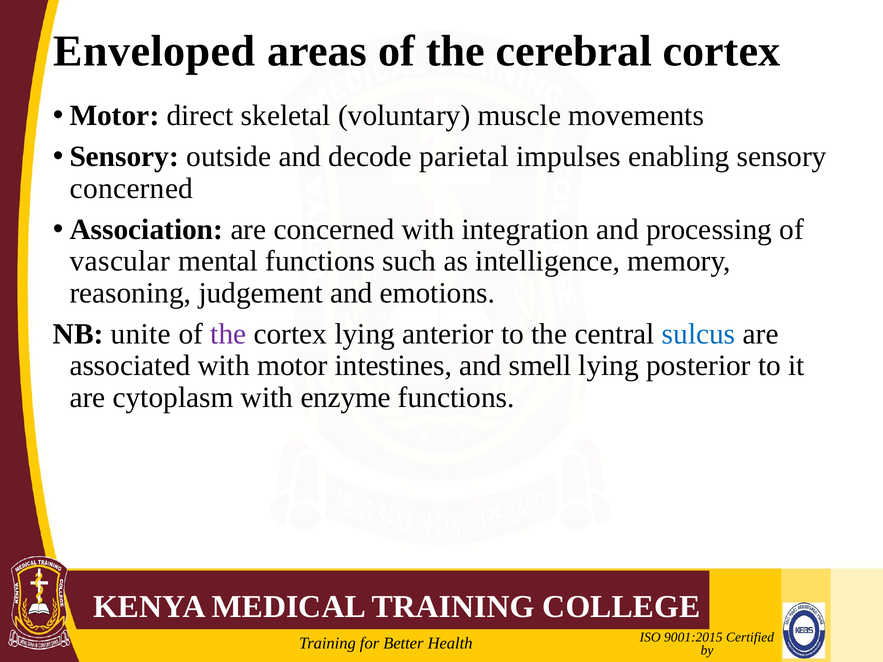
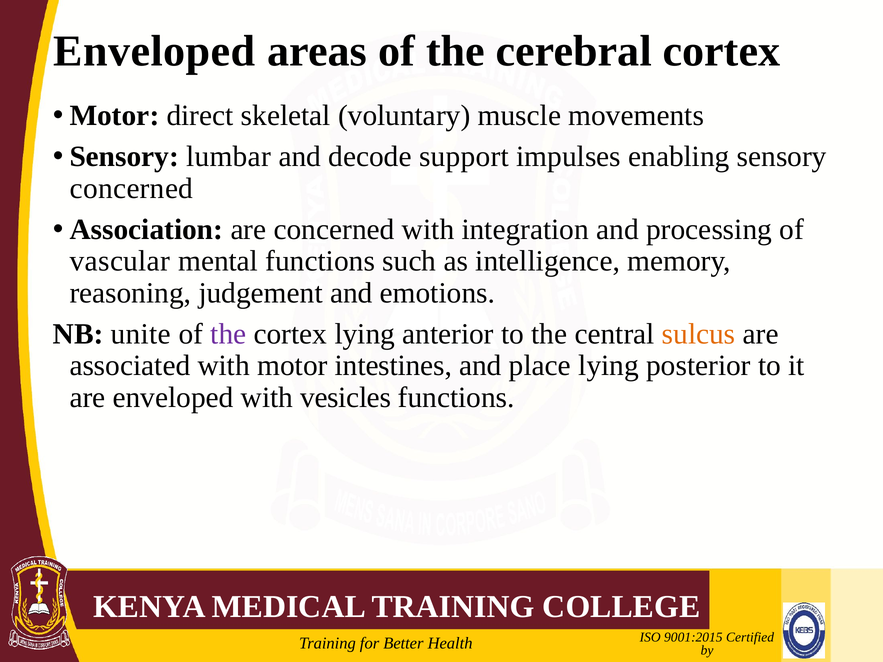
outside: outside -> lumbar (229, 157)
parietal: parietal -> support (464, 157)
sulcus colour: blue -> orange (699, 334)
smell: smell -> place (540, 366)
are cytoplasm: cytoplasm -> enveloped (173, 398)
enzyme: enzyme -> vesicles (346, 398)
